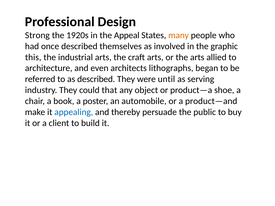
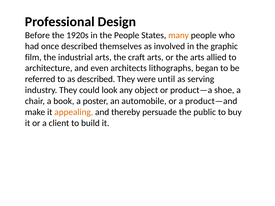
Strong: Strong -> Before (37, 35)
the Appeal: Appeal -> People (127, 35)
this: this -> film (33, 57)
that: that -> look (110, 90)
appealing colour: blue -> orange (74, 112)
